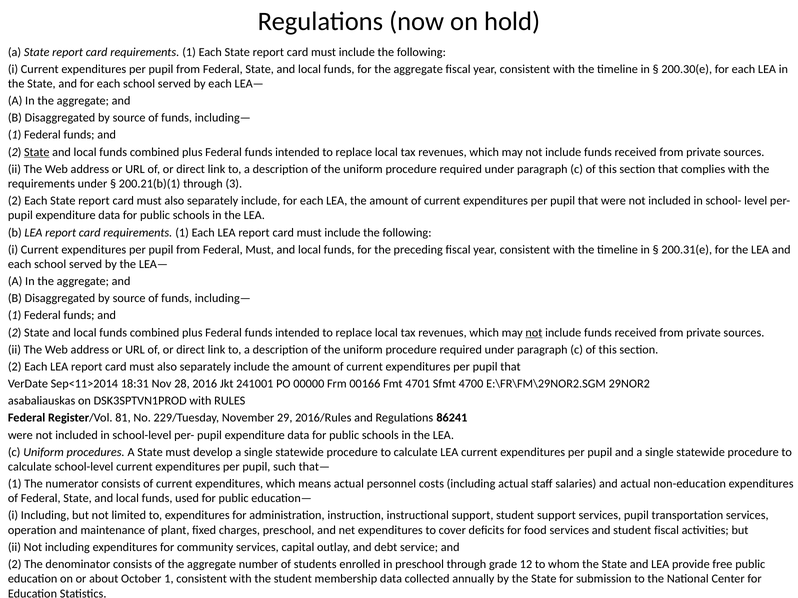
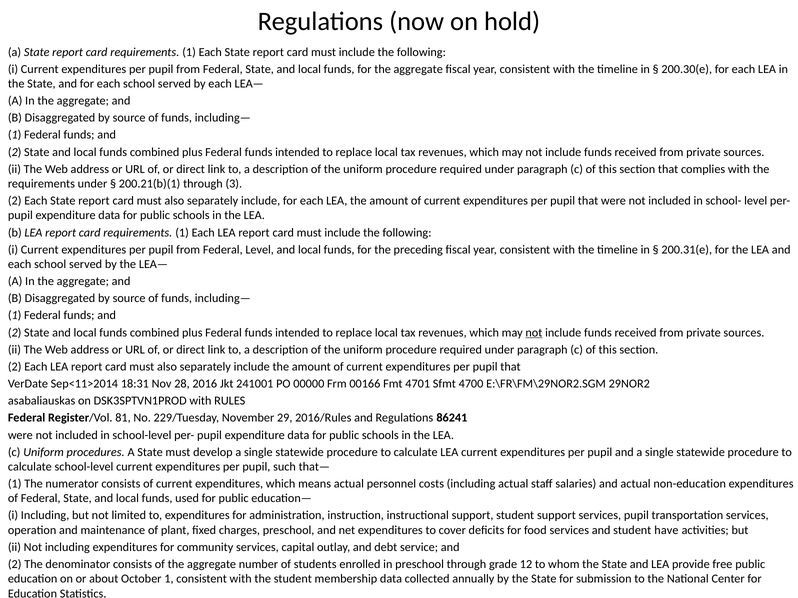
State underline: present -> none (37, 152)
Federal Must: Must -> Level (260, 250)
student fiscal: fiscal -> have (666, 531)
